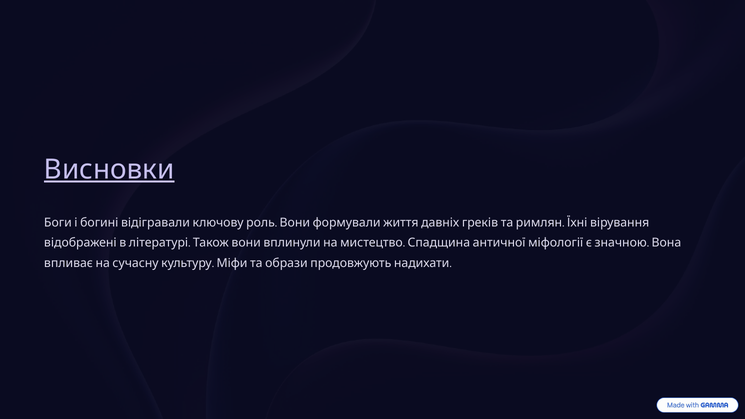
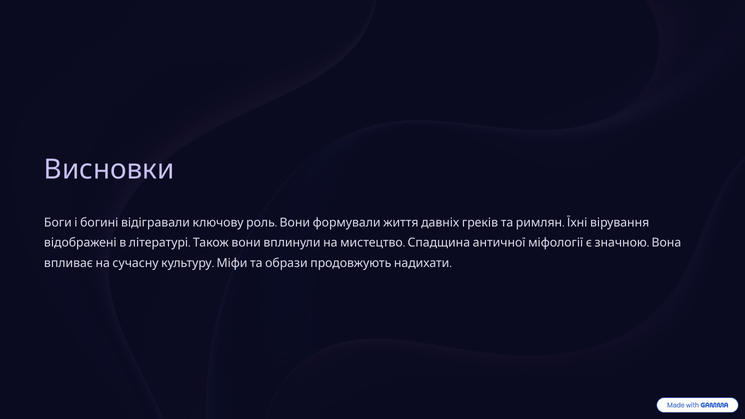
Висновки underline: present -> none (109, 170)
